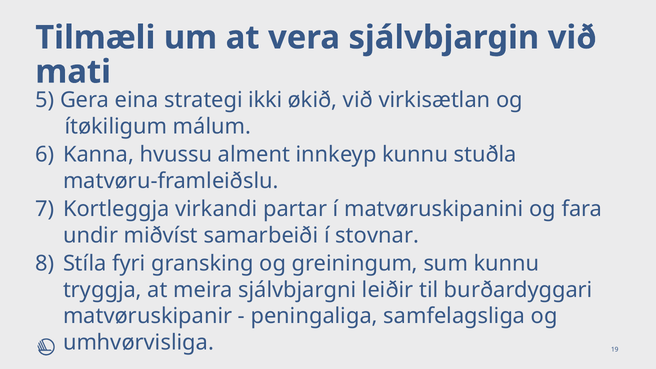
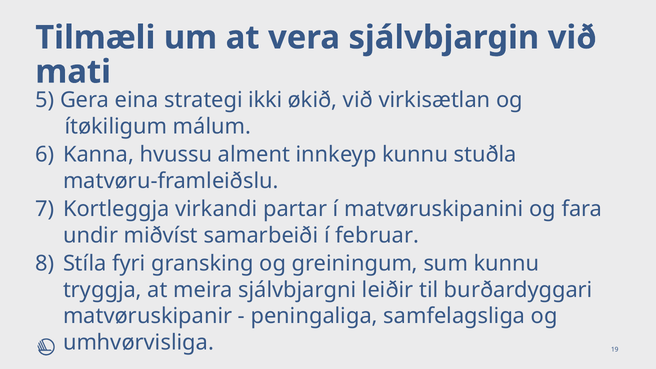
stovnar: stovnar -> februar (377, 235)
